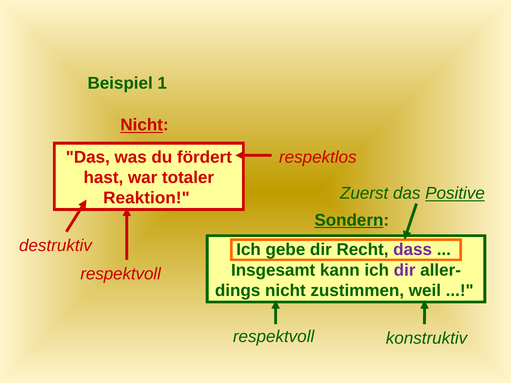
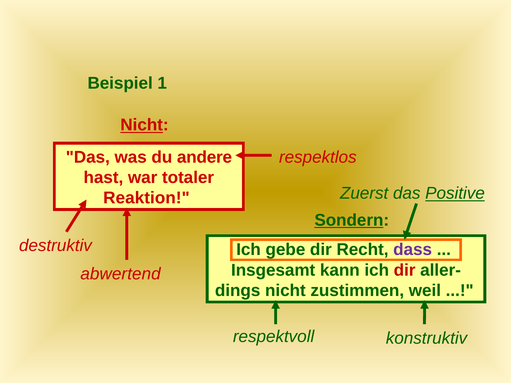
fördert: fördert -> andere (205, 157)
dir colour: purple -> red (405, 270)
respektvoll: respektvoll -> abwertend (121, 274)
